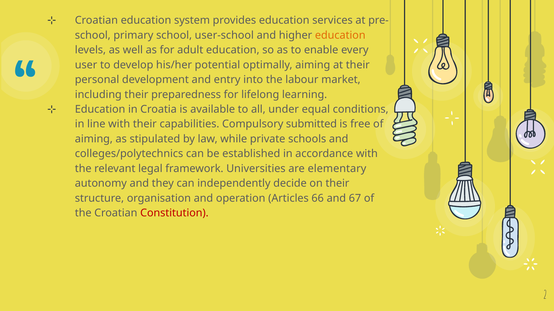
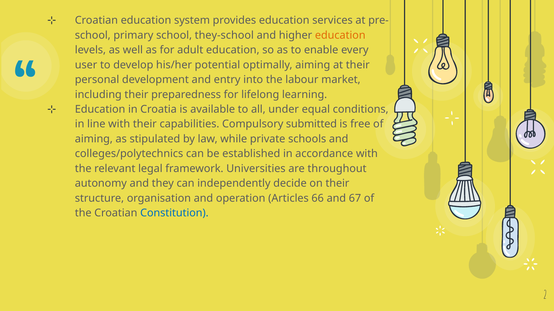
user-school: user-school -> they-school (224, 35)
elementary: elementary -> throughout (337, 169)
Constitution colour: red -> blue (174, 213)
